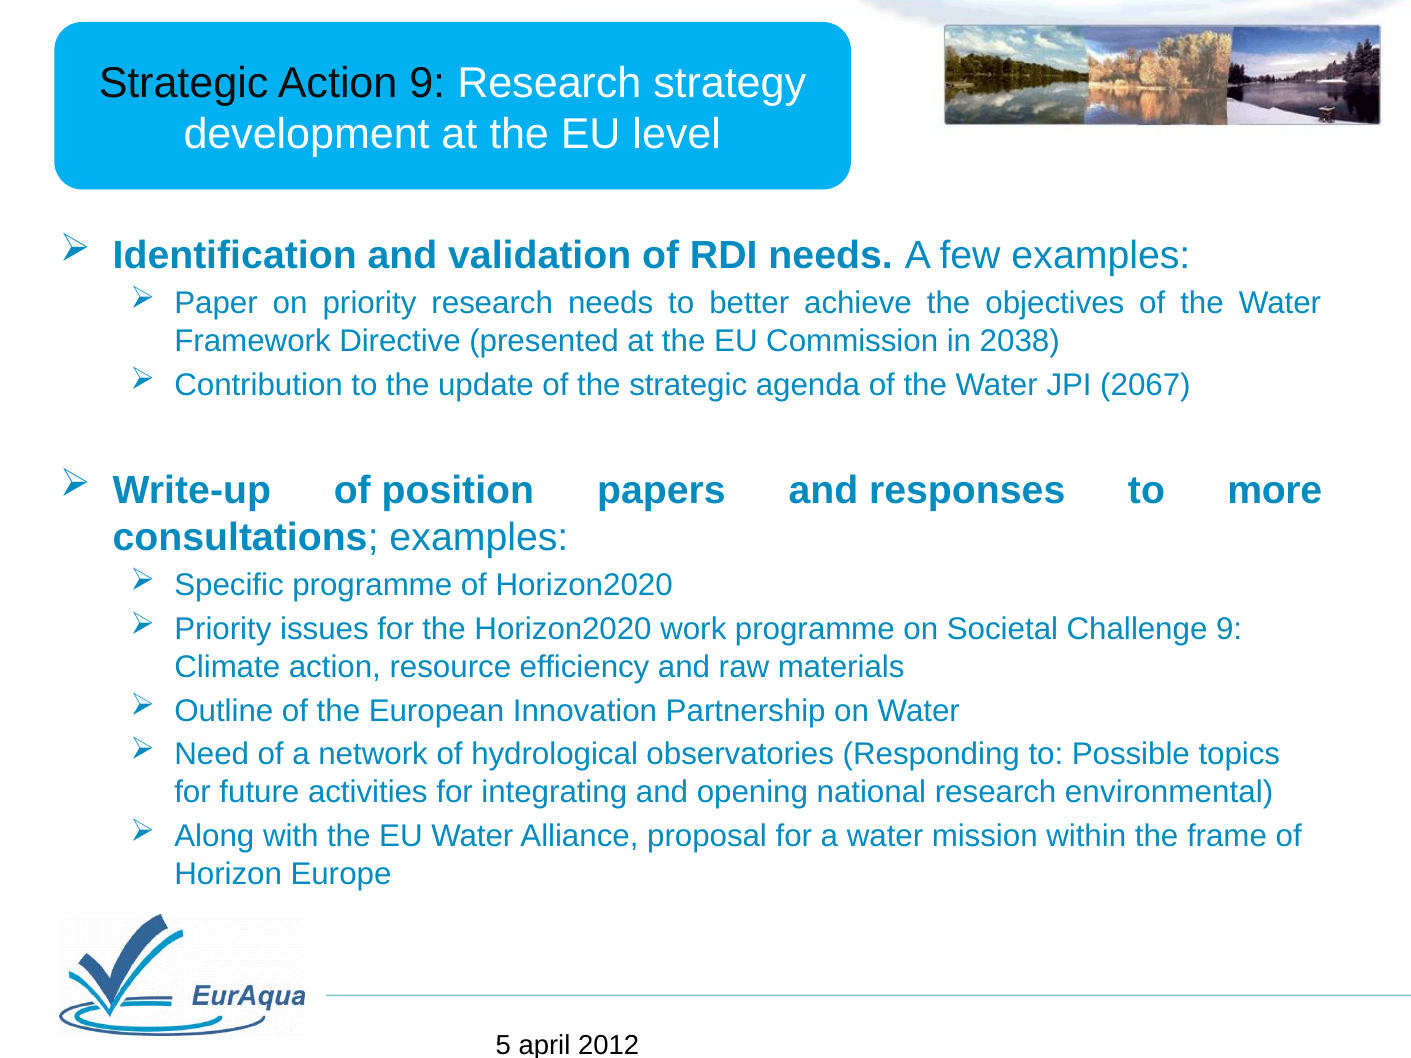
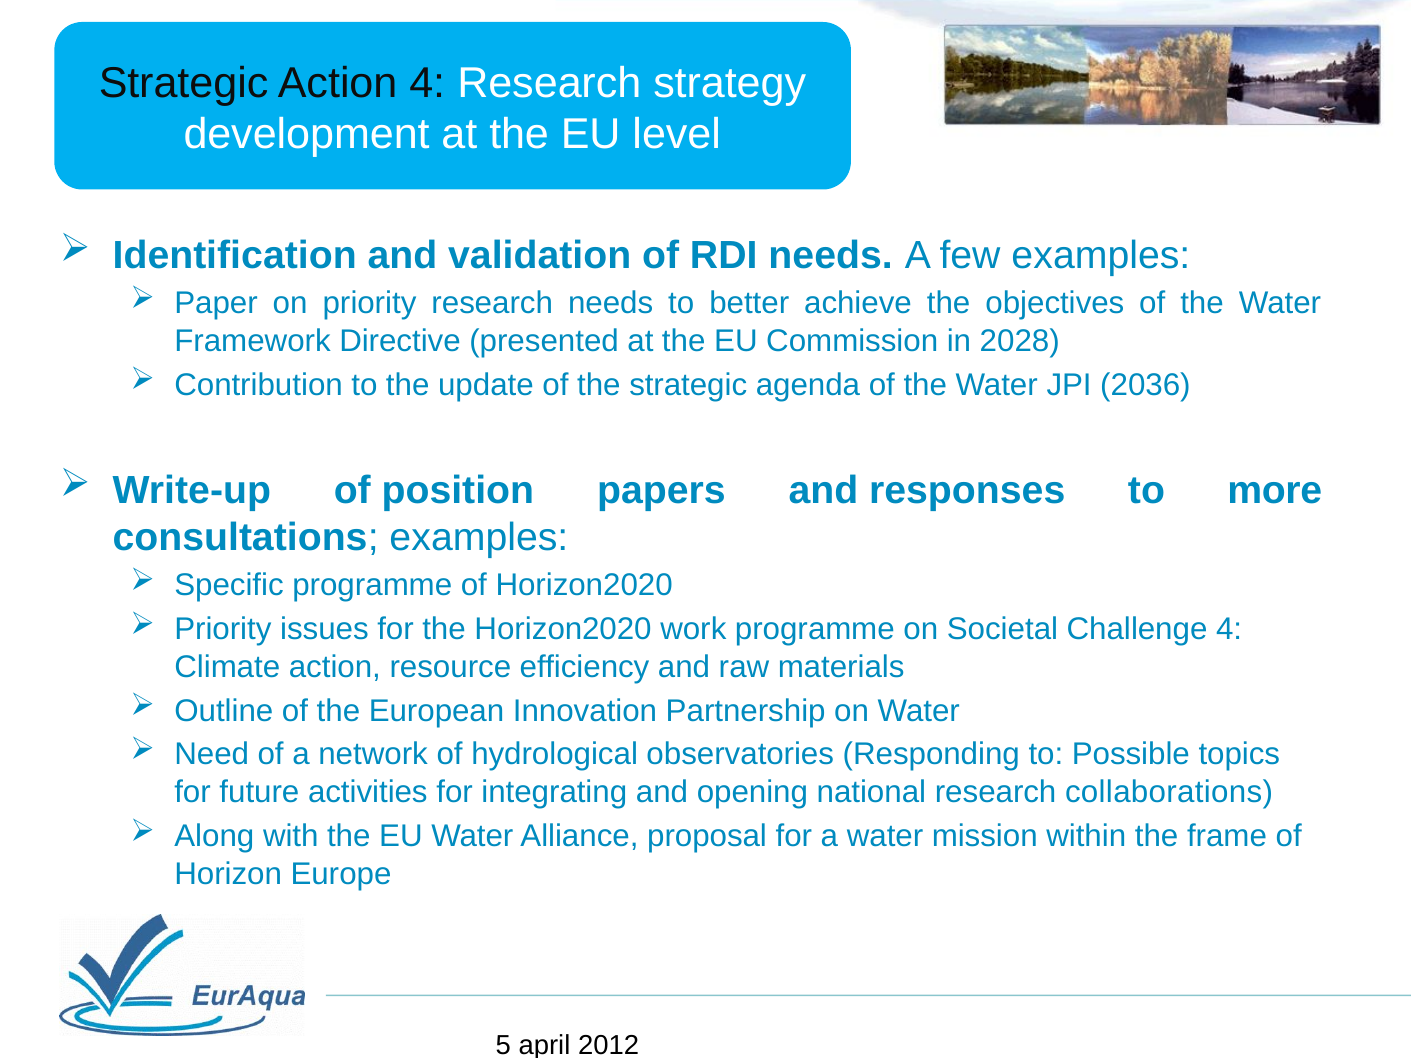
Action 9: 9 -> 4 (427, 83)
2038: 2038 -> 2028 (1020, 341)
2067: 2067 -> 2036 (1145, 385)
Challenge 9: 9 -> 4 (1229, 629)
environmental: environmental -> collaborations (1169, 792)
